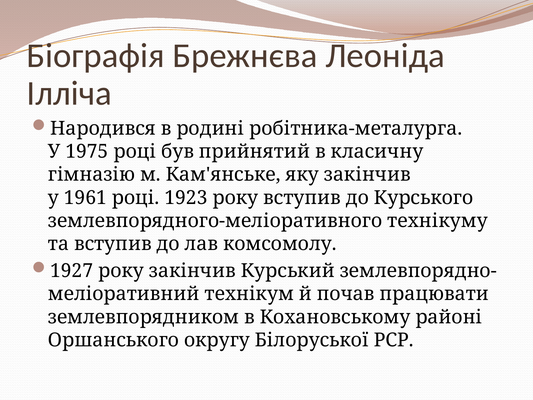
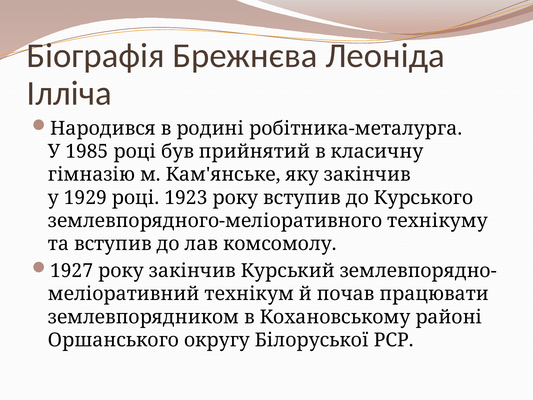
1975: 1975 -> 1985 (87, 151)
1961: 1961 -> 1929 (85, 198)
